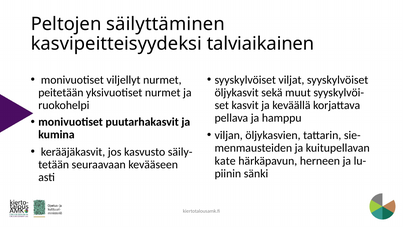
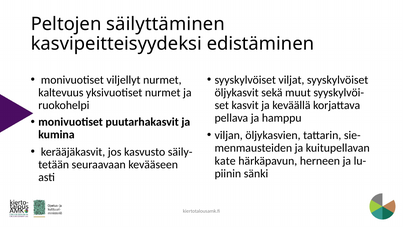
talviaikainen: talviaikainen -> edistäminen (260, 44)
peitetään: peitetään -> kaltevuus (61, 92)
